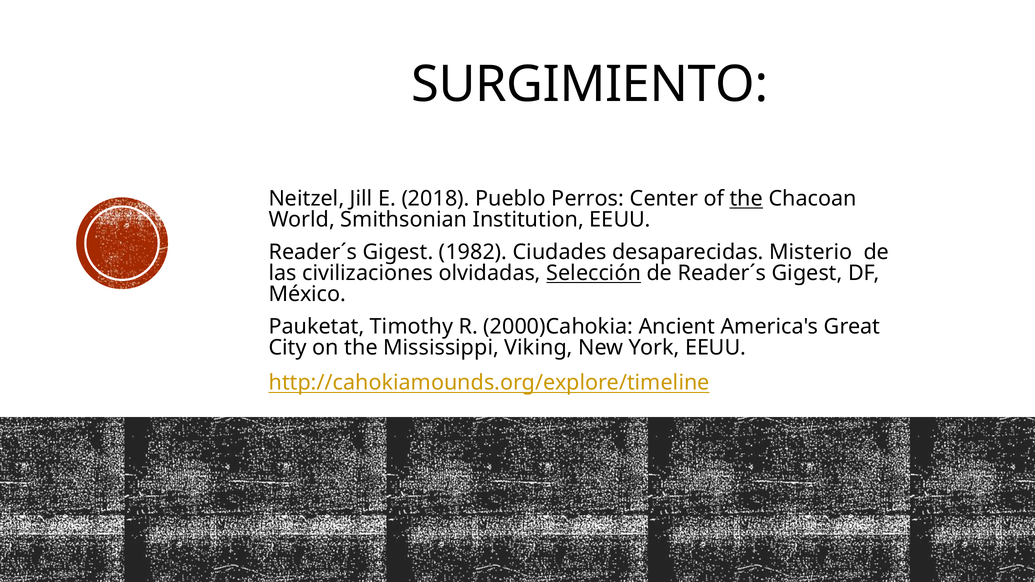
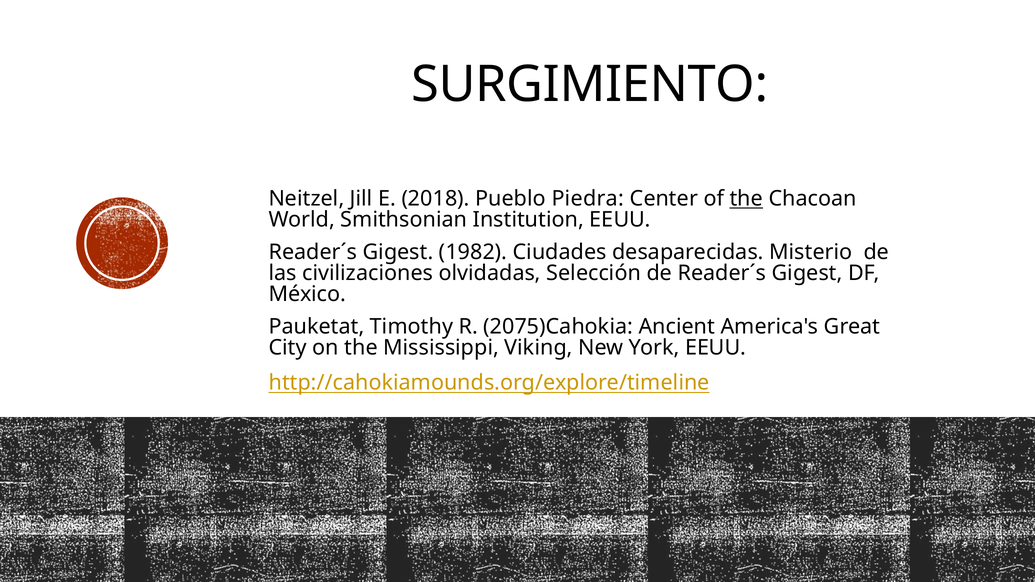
Perros: Perros -> Piedra (588, 199)
Selección underline: present -> none (594, 273)
2000)Cahokia: 2000)Cahokia -> 2075)Cahokia (558, 327)
